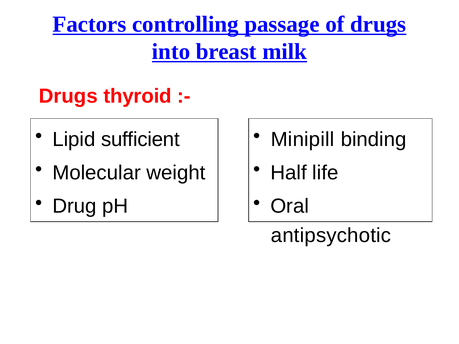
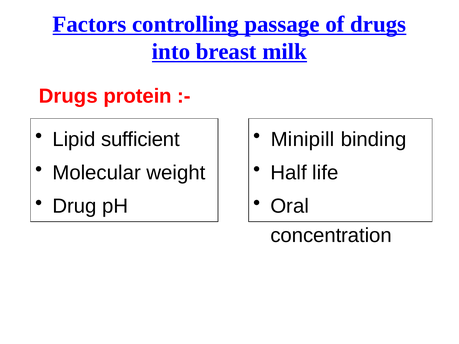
thyroid: thyroid -> protein (138, 96)
antipsychotic: antipsychotic -> concentration (331, 236)
